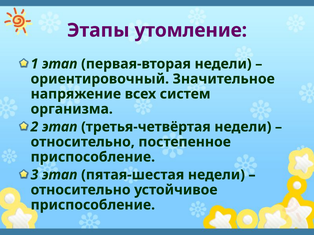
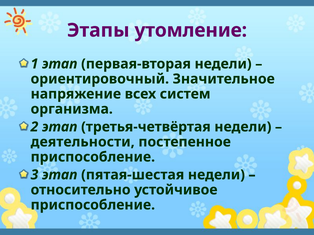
относительно: относительно -> деятельности (83, 142)
